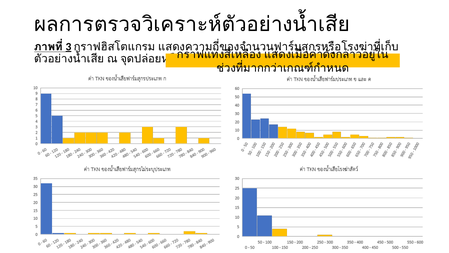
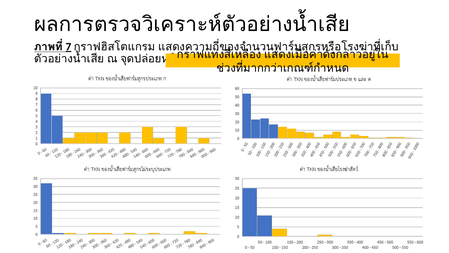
3: 3 -> 7 (68, 47)
